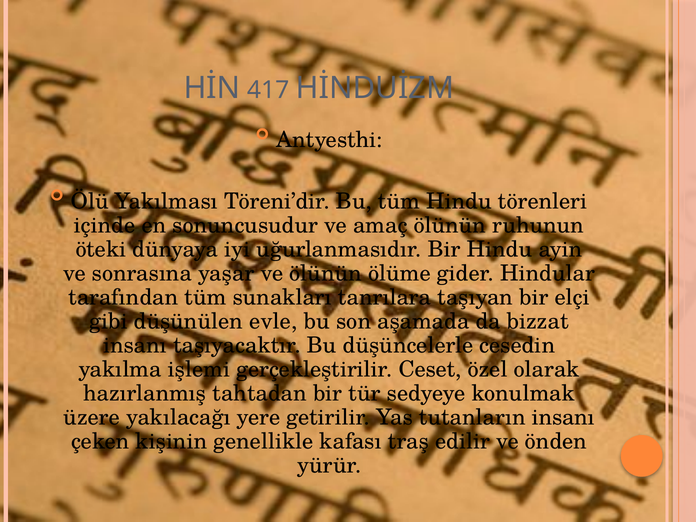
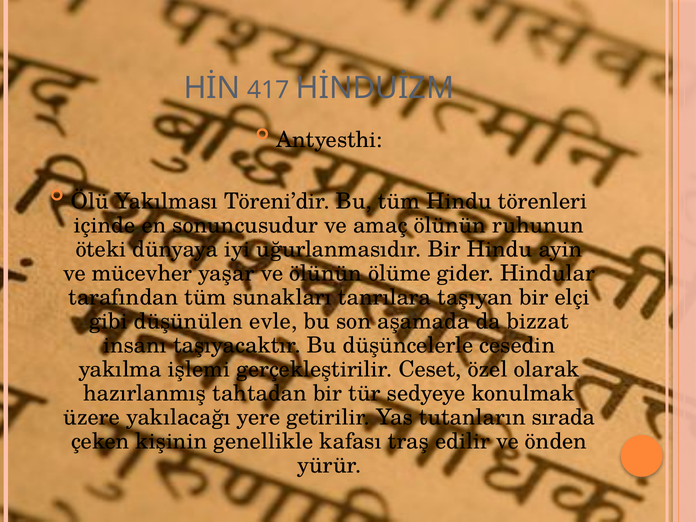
sonrasına: sonrasına -> mücevher (142, 273)
tutanların insanı: insanı -> sırada (563, 417)
